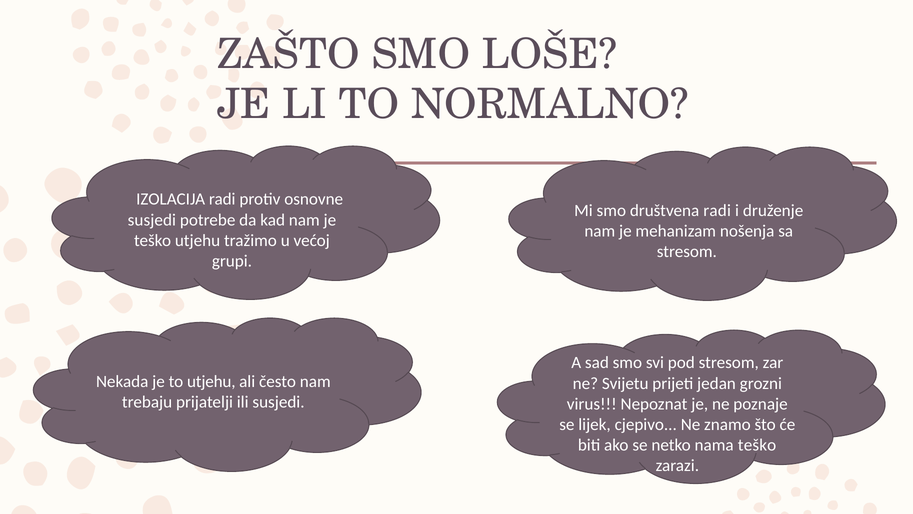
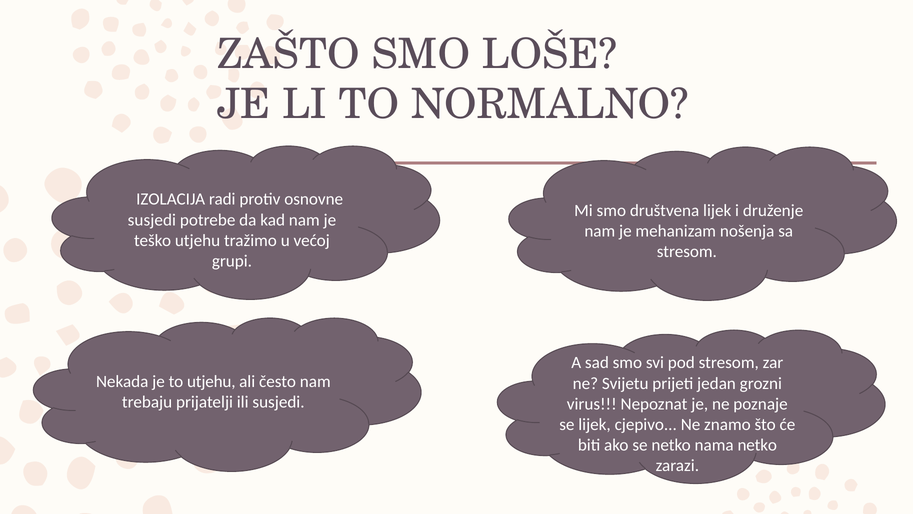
društvena radi: radi -> lijek (717, 210)
nama teško: teško -> netko (757, 445)
